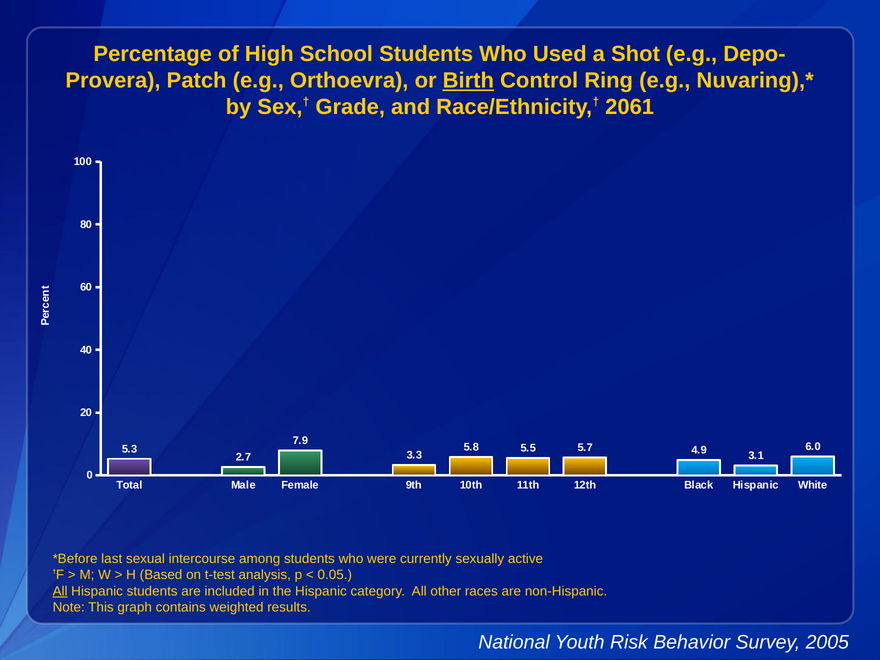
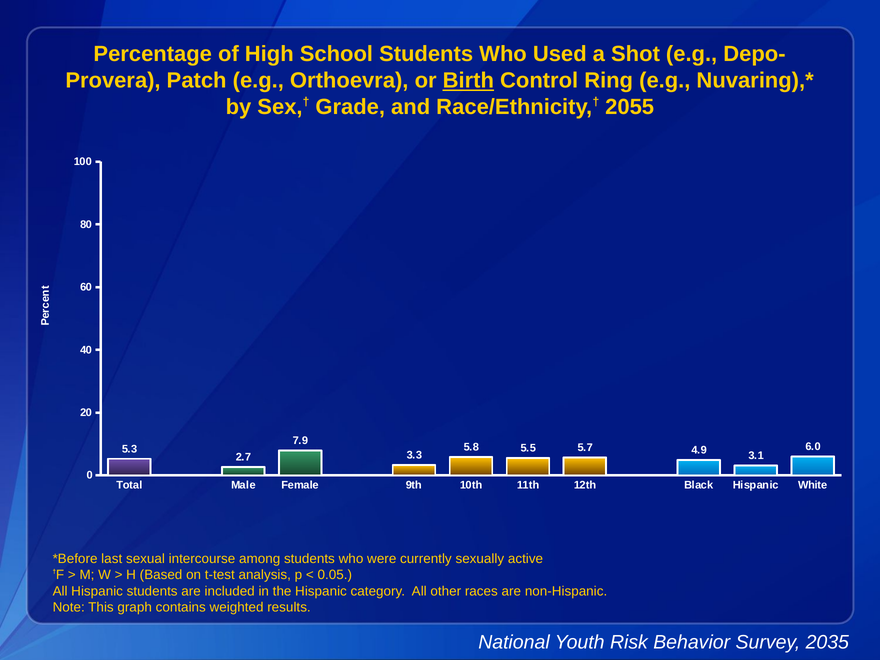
2061: 2061 -> 2055 (630, 107)
All underline: present -> none (60, 591)
2005: 2005 -> 2035 (827, 642)
